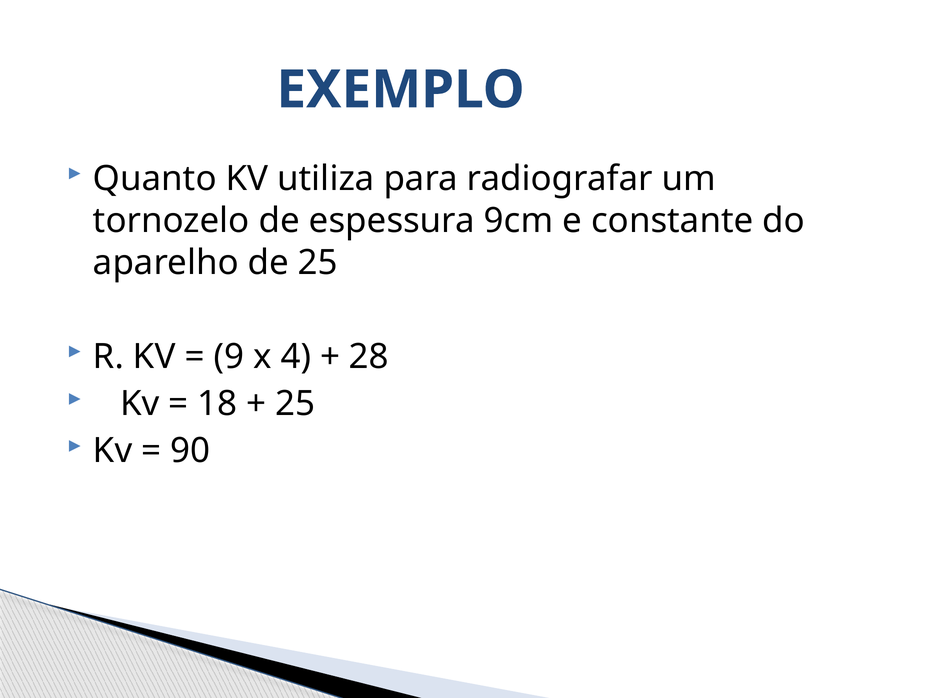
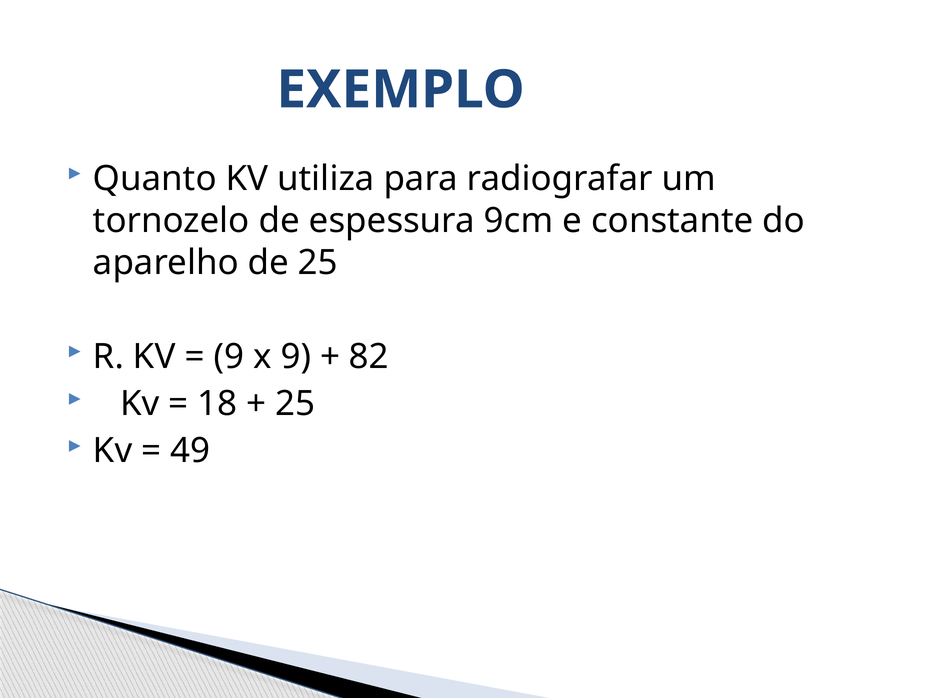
x 4: 4 -> 9 (296, 357)
28: 28 -> 82 (369, 357)
90: 90 -> 49 (190, 451)
